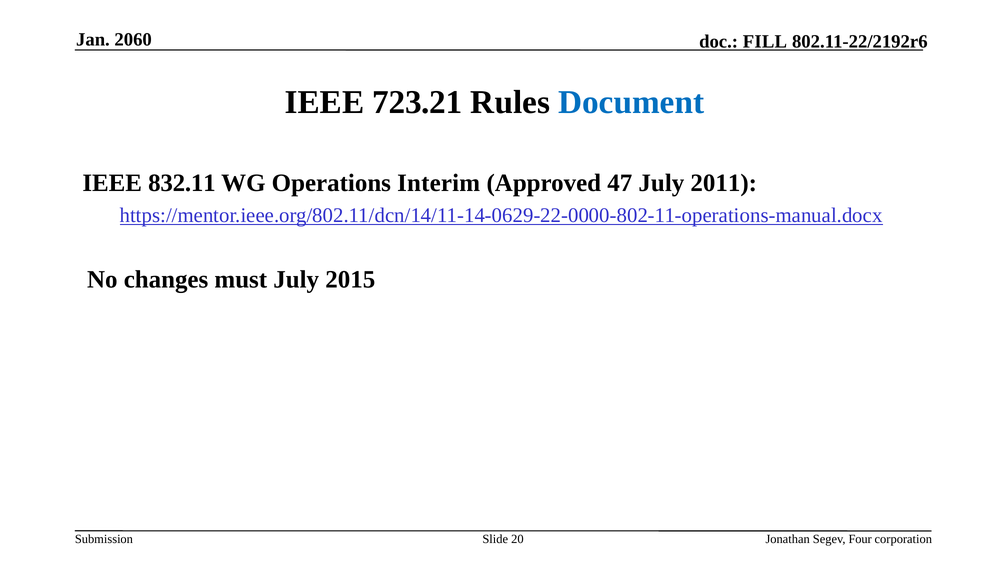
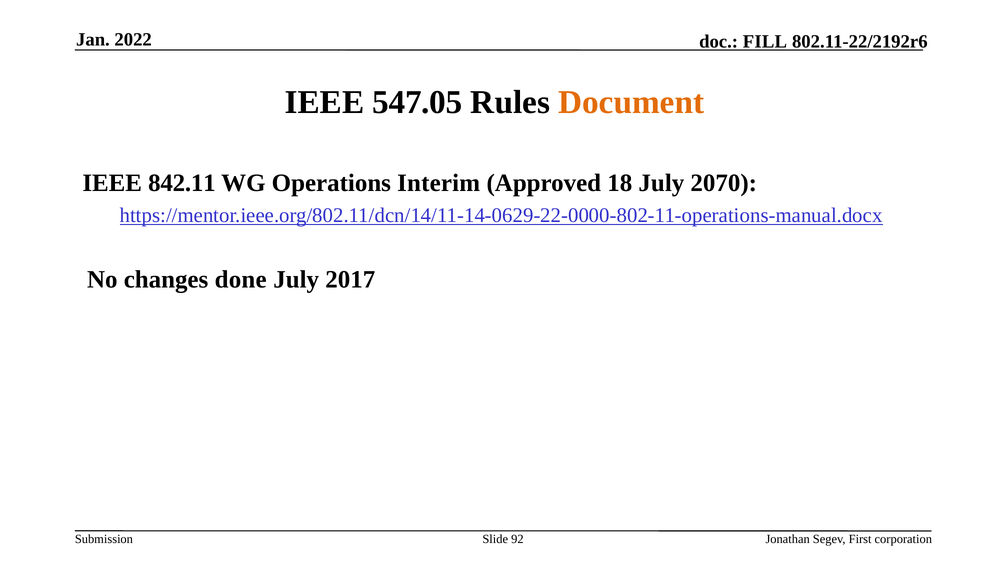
2060: 2060 -> 2022 (133, 40)
723.21: 723.21 -> 547.05 (417, 102)
Document colour: blue -> orange (631, 102)
832.11: 832.11 -> 842.11 (182, 183)
47: 47 -> 18 (620, 183)
2011: 2011 -> 2070 (724, 183)
must: must -> done (241, 279)
2015: 2015 -> 2017 (350, 279)
20: 20 -> 92 (517, 538)
Four: Four -> First (860, 538)
